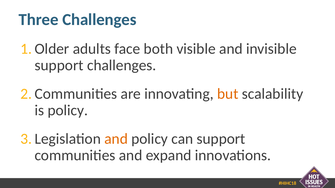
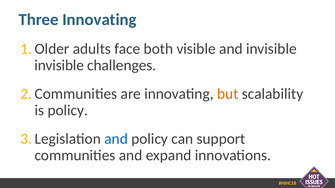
Three Challenges: Challenges -> Innovating (99, 20)
support: support -> invisible (59, 66)
and colour: orange -> blue (116, 139)
